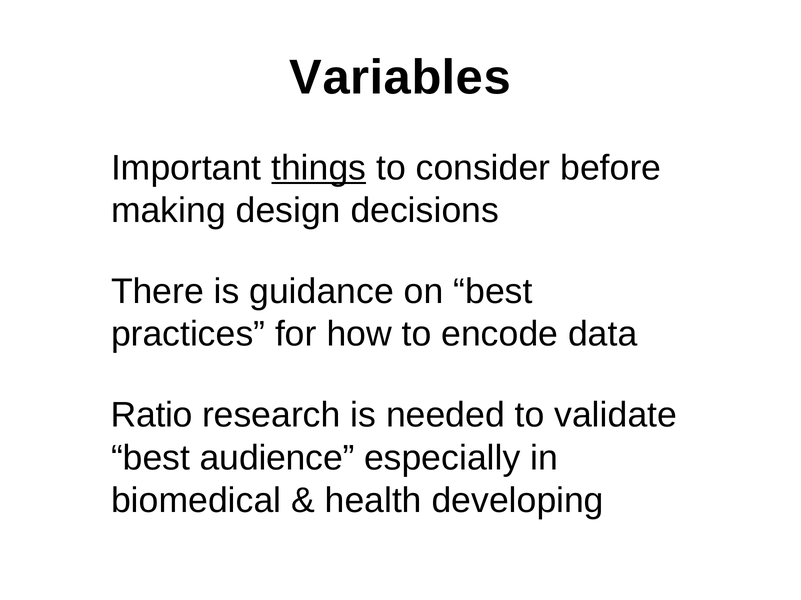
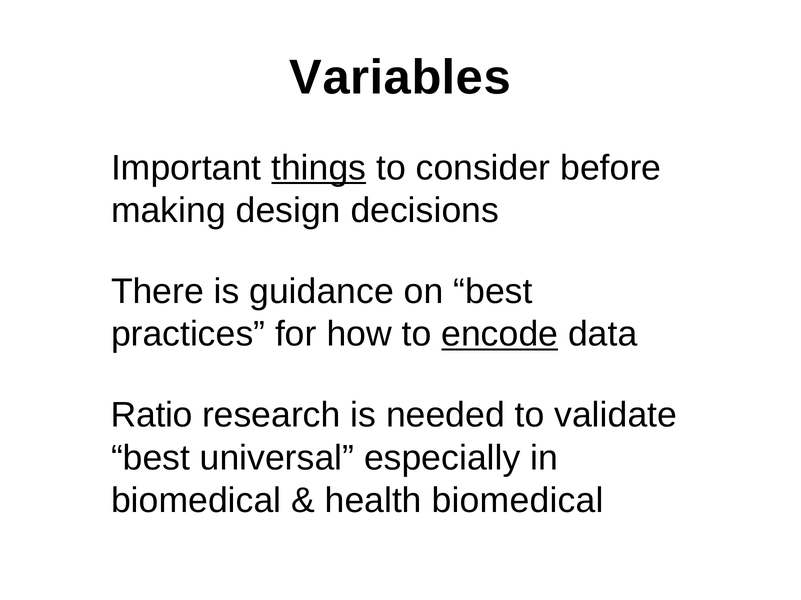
encode underline: none -> present (500, 335)
audience: audience -> universal (277, 459)
health developing: developing -> biomedical (518, 501)
